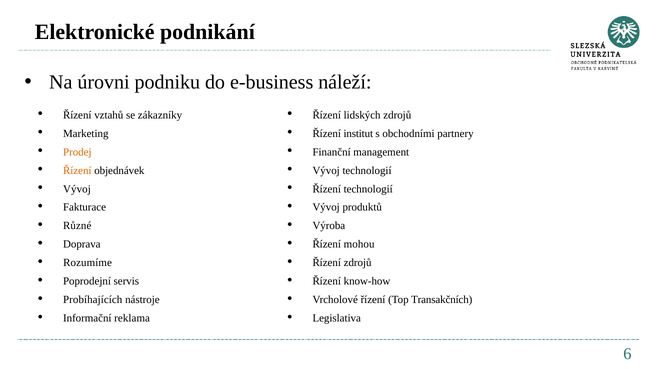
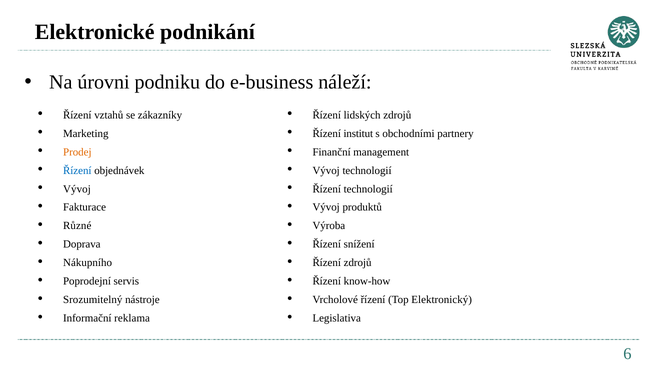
Řízení colour: orange -> blue (77, 170)
mohou: mohou -> snížení (359, 244)
Rozumíme: Rozumíme -> Nákupního (88, 263)
Probíhajících: Probíhajících -> Srozumitelný (93, 300)
Transakčních: Transakčních -> Elektronický (442, 300)
